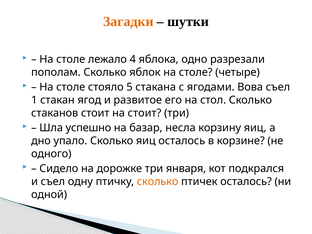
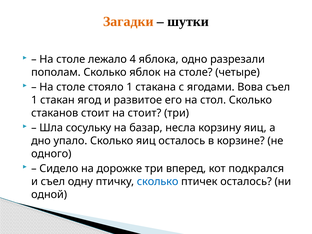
стояло 5: 5 -> 1 (129, 87)
успешно: успешно -> сосульку (88, 128)
января: января -> вперед (186, 169)
сколько colour: orange -> blue (158, 181)
